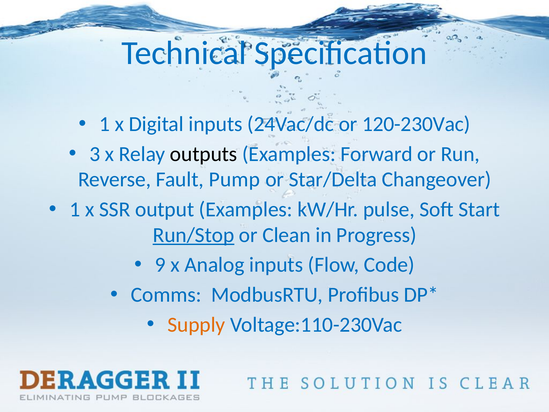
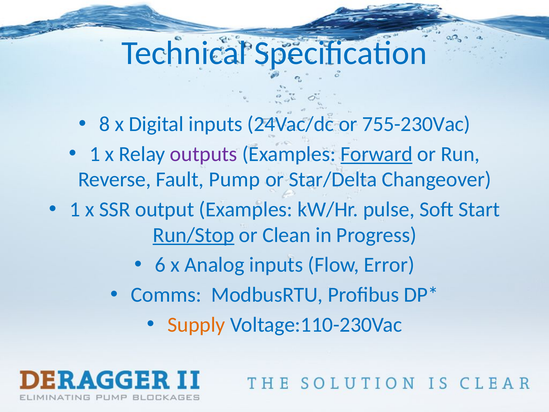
1: 1 -> 8 (105, 124)
120-230Vac: 120-230Vac -> 755-230Vac (416, 124)
3: 3 -> 1 (95, 154)
outputs colour: black -> purple (204, 154)
Forward underline: none -> present (377, 154)
9: 9 -> 6 (160, 265)
Code: Code -> Error (389, 265)
